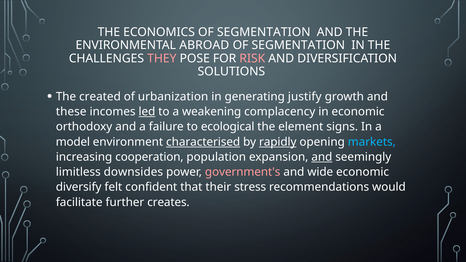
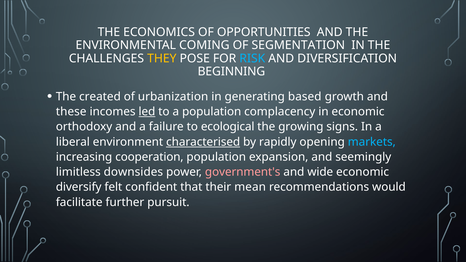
ECONOMICS OF SEGMENTATION: SEGMENTATION -> OPPORTUNITIES (264, 32)
ABROAD: ABROAD -> COMING (204, 45)
THEY colour: pink -> yellow (162, 58)
RISK colour: pink -> light blue (252, 58)
SOLUTIONS: SOLUTIONS -> BEGINNING (231, 71)
justify: justify -> based (305, 97)
a weakening: weakening -> population (212, 112)
element: element -> growing (301, 127)
model: model -> liberal (73, 142)
rapidly underline: present -> none (278, 142)
and underline: present -> none (322, 157)
stress: stress -> mean (250, 187)
creates: creates -> pursuit (168, 202)
